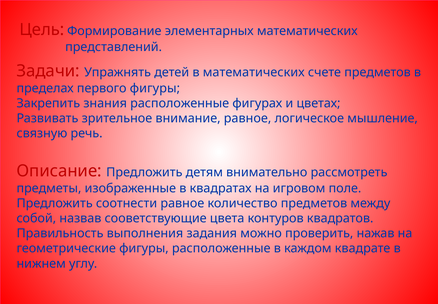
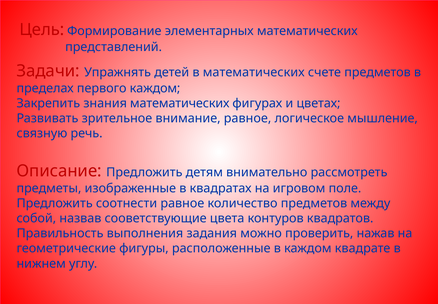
первого фигуры: фигуры -> каждом (155, 88)
знания расположенные: расположенные -> математических (180, 103)
